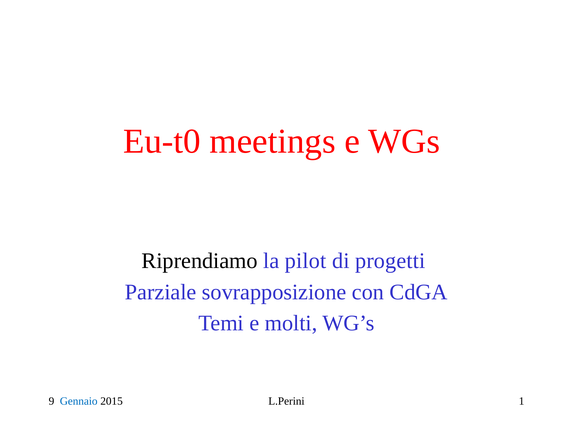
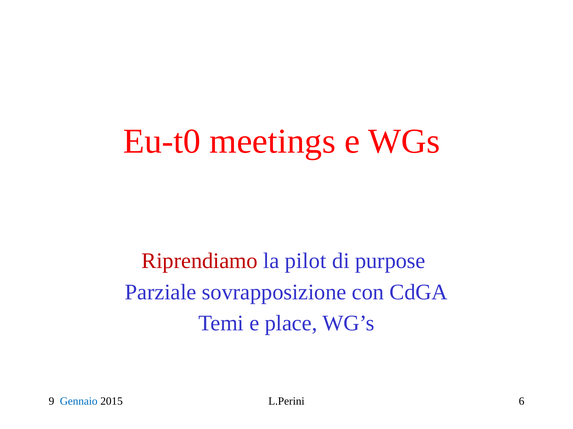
Riprendiamo colour: black -> red (200, 261)
progetti: progetti -> purpose (390, 261)
molti: molti -> place (291, 324)
1: 1 -> 6 (522, 402)
